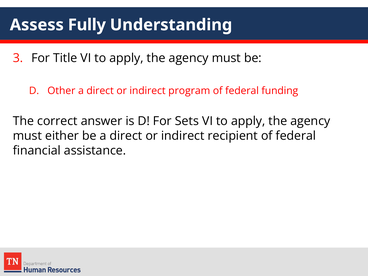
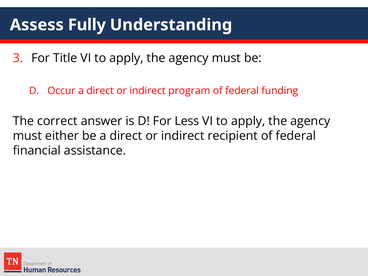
Other: Other -> Occur (61, 91)
Sets: Sets -> Less (187, 121)
